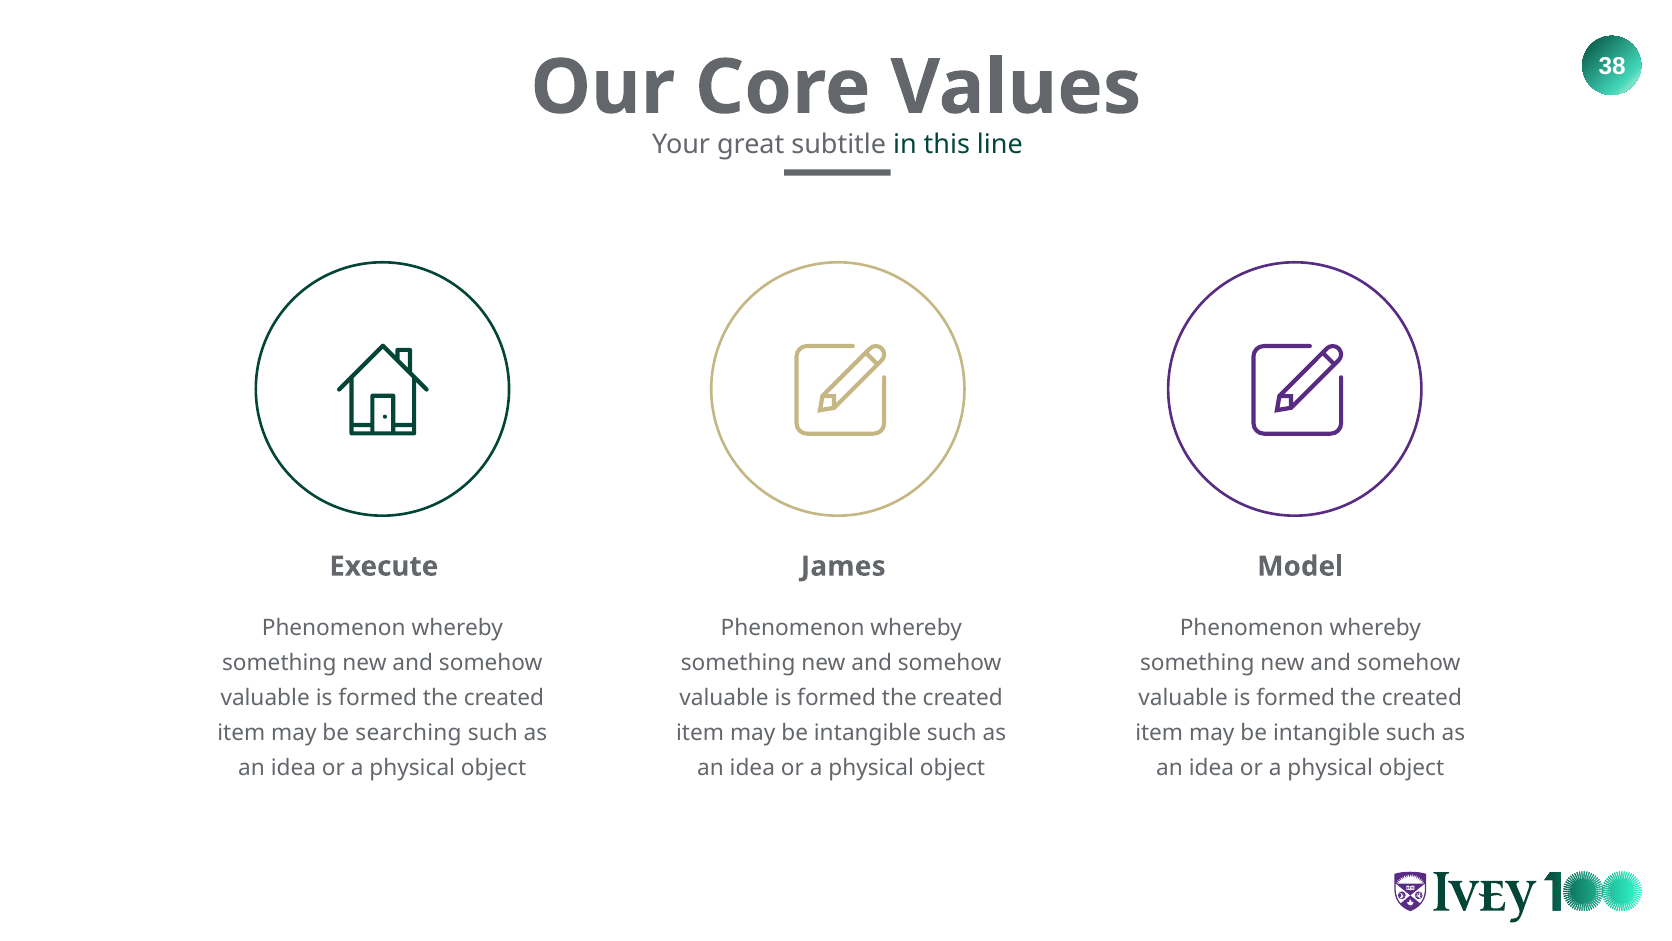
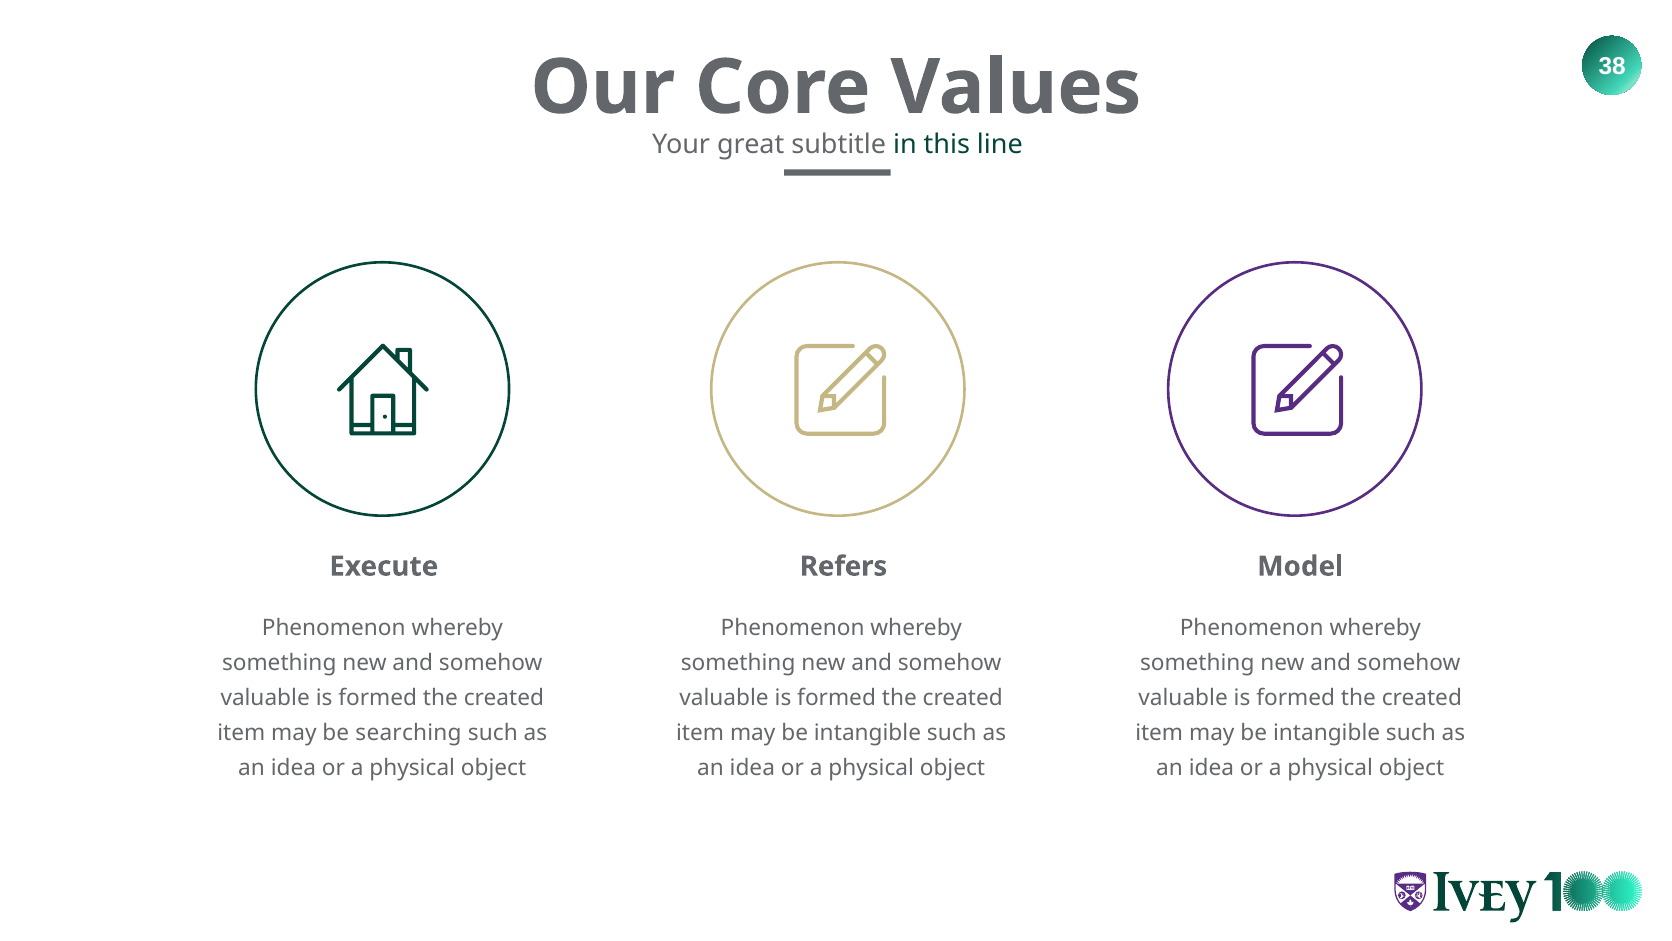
James: James -> Refers (844, 566)
